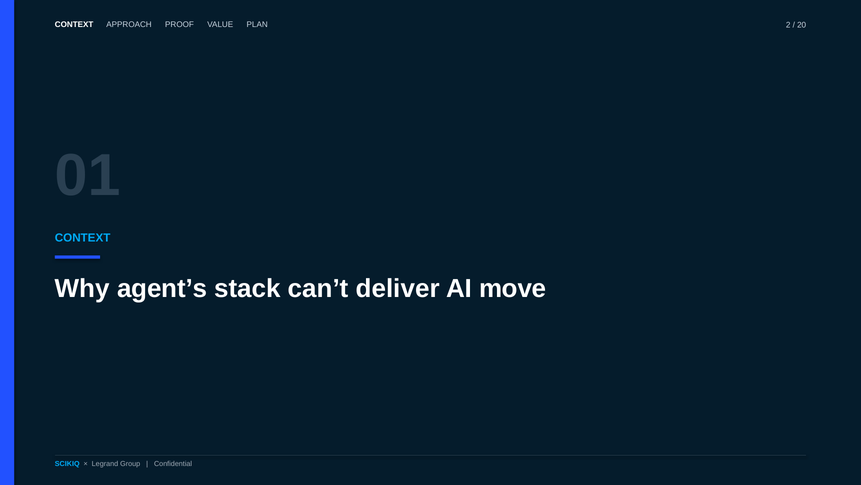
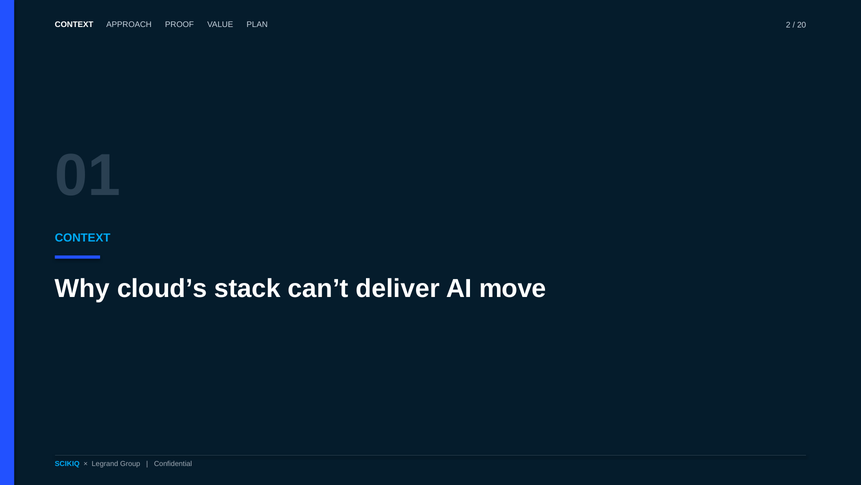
agent’s: agent’s -> cloud’s (162, 288)
